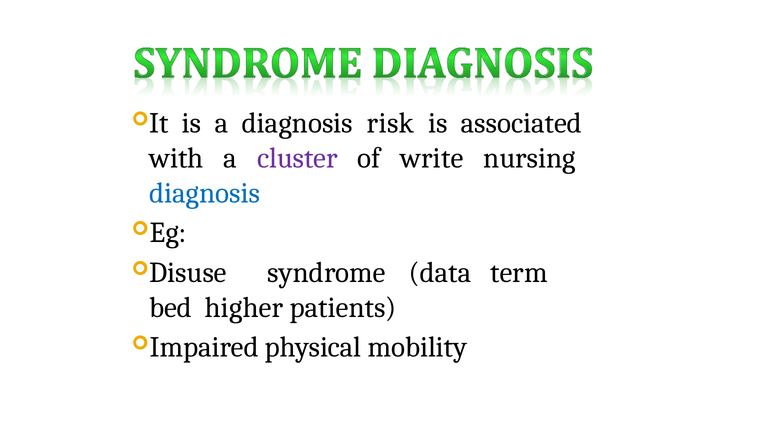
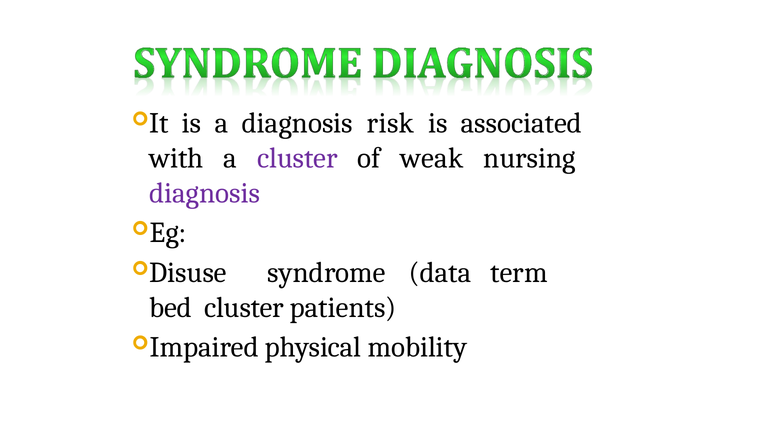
write: write -> weak (432, 158)
diagnosis colour: blue -> purple (205, 193)
bed higher: higher -> cluster (244, 307)
